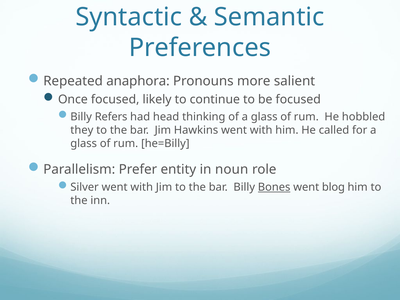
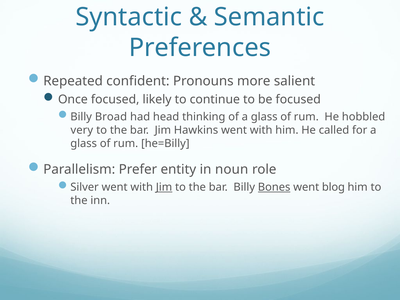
anaphora: anaphora -> confident (138, 81)
Refers: Refers -> Broad (111, 117)
they: they -> very (82, 130)
Jim underline: none -> present (164, 187)
